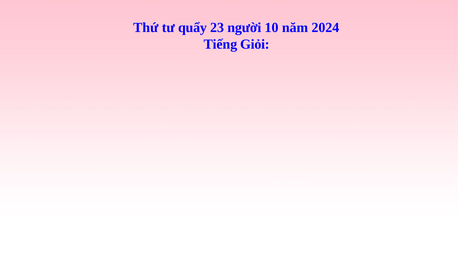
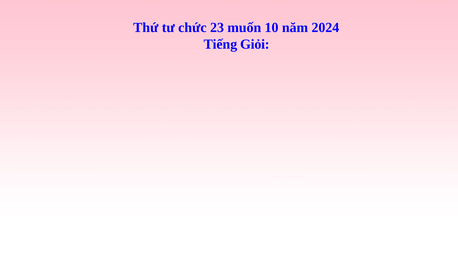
quẩy: quẩy -> chức (192, 28)
người: người -> muốn (244, 28)
